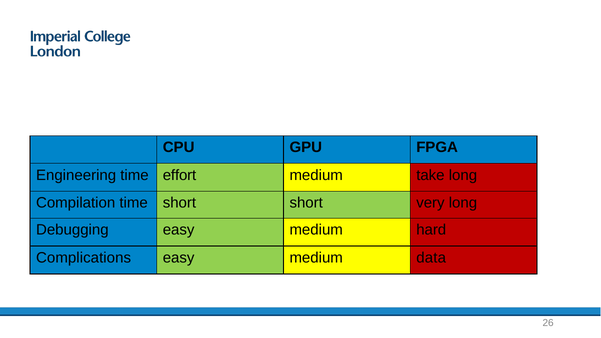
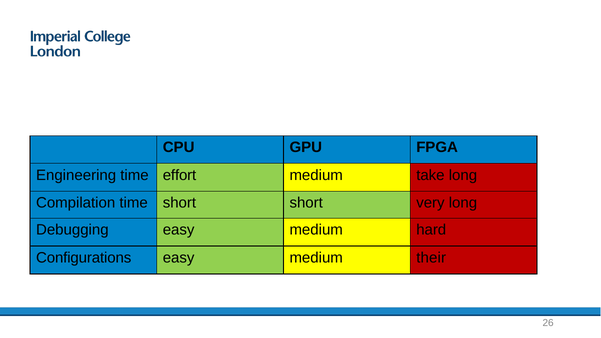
Complications: Complications -> Configurations (84, 258)
data: data -> their (431, 258)
